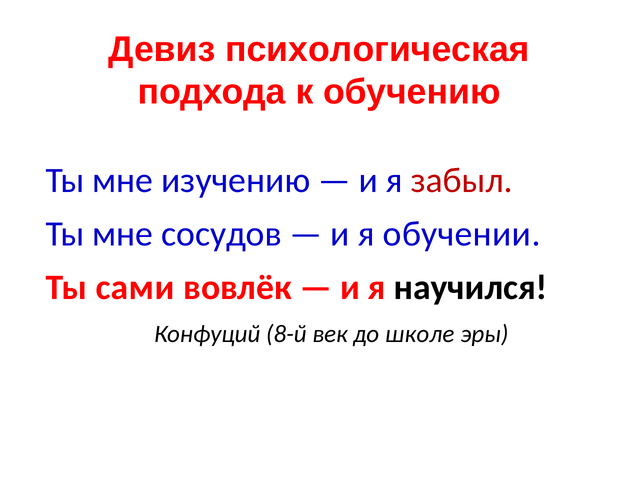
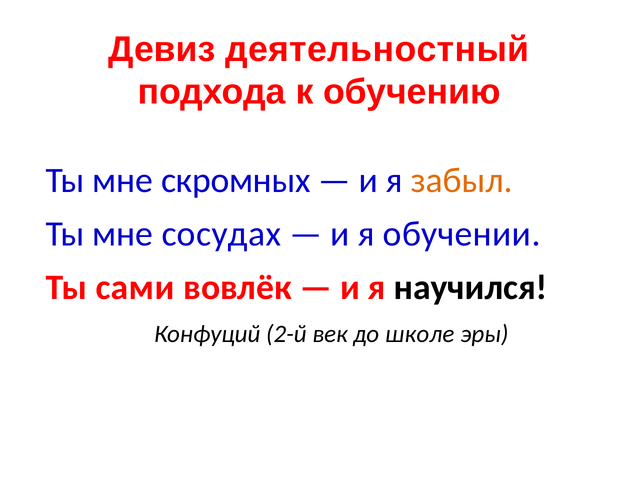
психологическая: психологическая -> деятельностный (377, 49)
изучению: изучению -> скромных (236, 180)
забыл colour: red -> orange (462, 180)
сосудов: сосудов -> сосудах (221, 234)
8-й: 8-й -> 2-й (286, 333)
